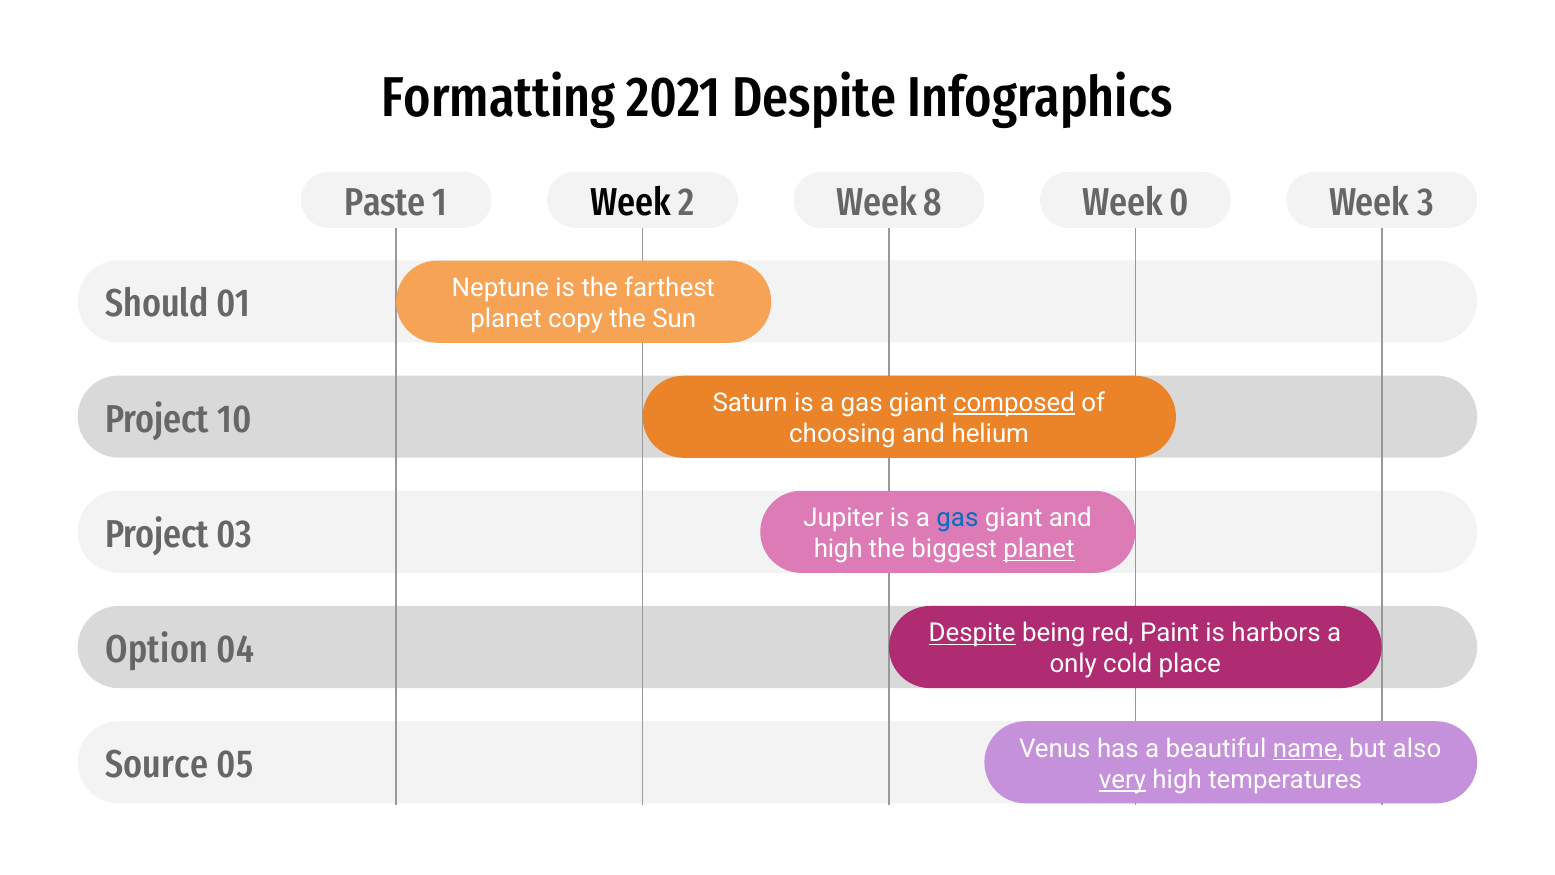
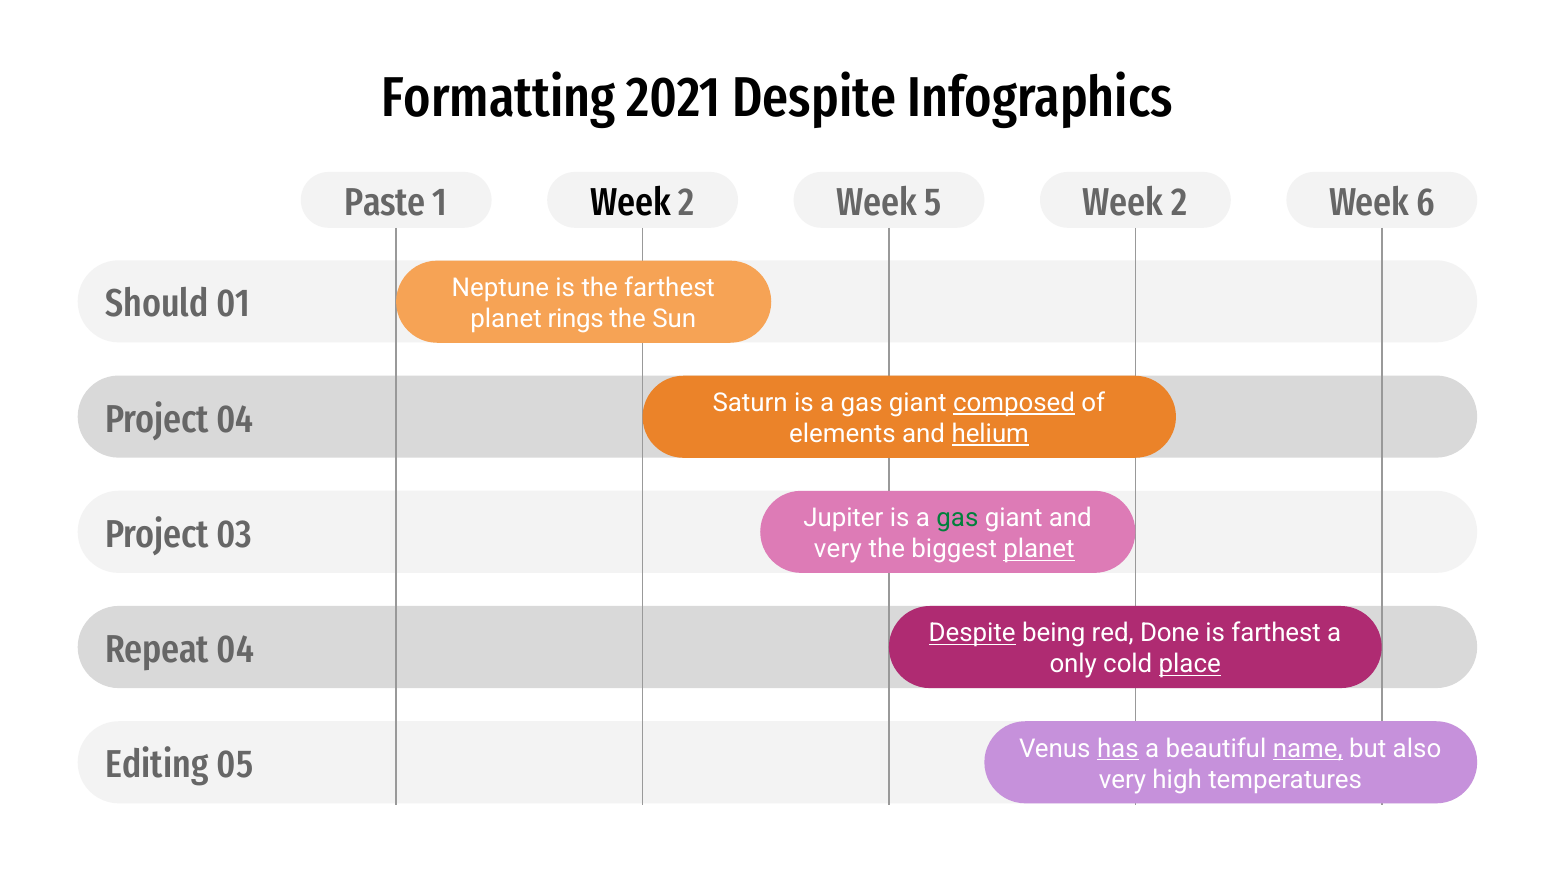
8: 8 -> 5 (933, 202)
0: 0 -> 2 (1179, 202)
3: 3 -> 6 (1426, 202)
copy: copy -> rings (576, 319)
Project 10: 10 -> 04 (235, 419)
choosing: choosing -> elements (842, 434)
helium underline: none -> present (990, 434)
gas colour: blue -> green (957, 518)
high: high -> very (838, 549)
Paint: Paint -> Done (1170, 633)
is harbors: harbors -> farthest (1276, 633)
Option: Option -> Repeat (157, 650)
place underline: none -> present (1190, 664)
has underline: none -> present (1118, 748)
Source: Source -> Editing (157, 765)
very underline: present -> none (1123, 779)
